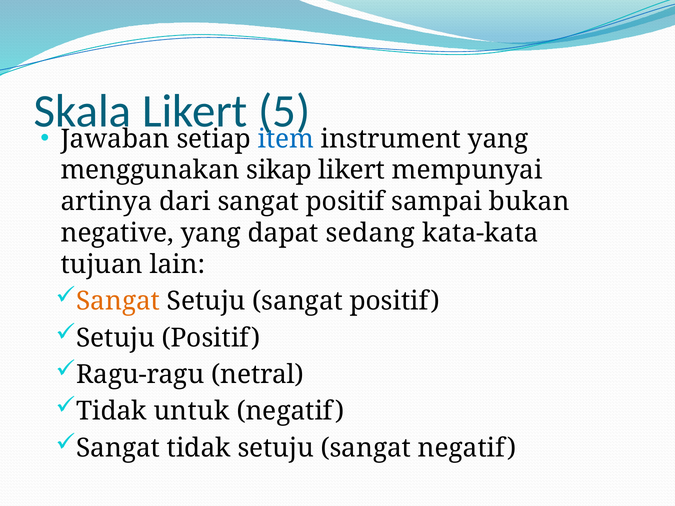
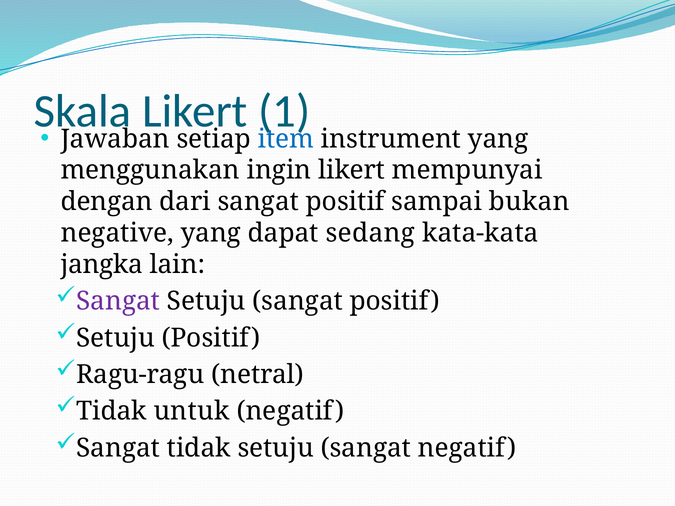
5: 5 -> 1 (284, 111)
sikap: sikap -> ingin (279, 170)
artinya: artinya -> dengan (107, 202)
tujuan: tujuan -> jangka (102, 265)
Sangat colour: orange -> purple (118, 301)
